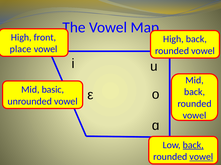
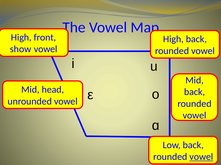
place: place -> show (21, 49)
basic: basic -> head (53, 90)
back underline: present -> none (193, 146)
